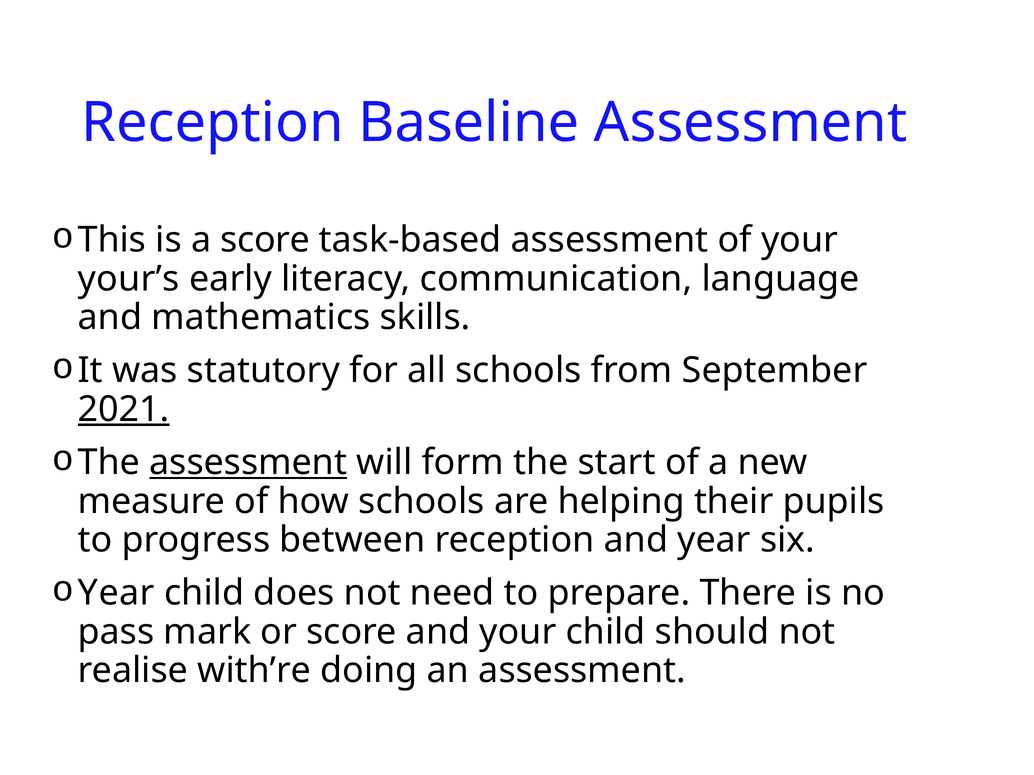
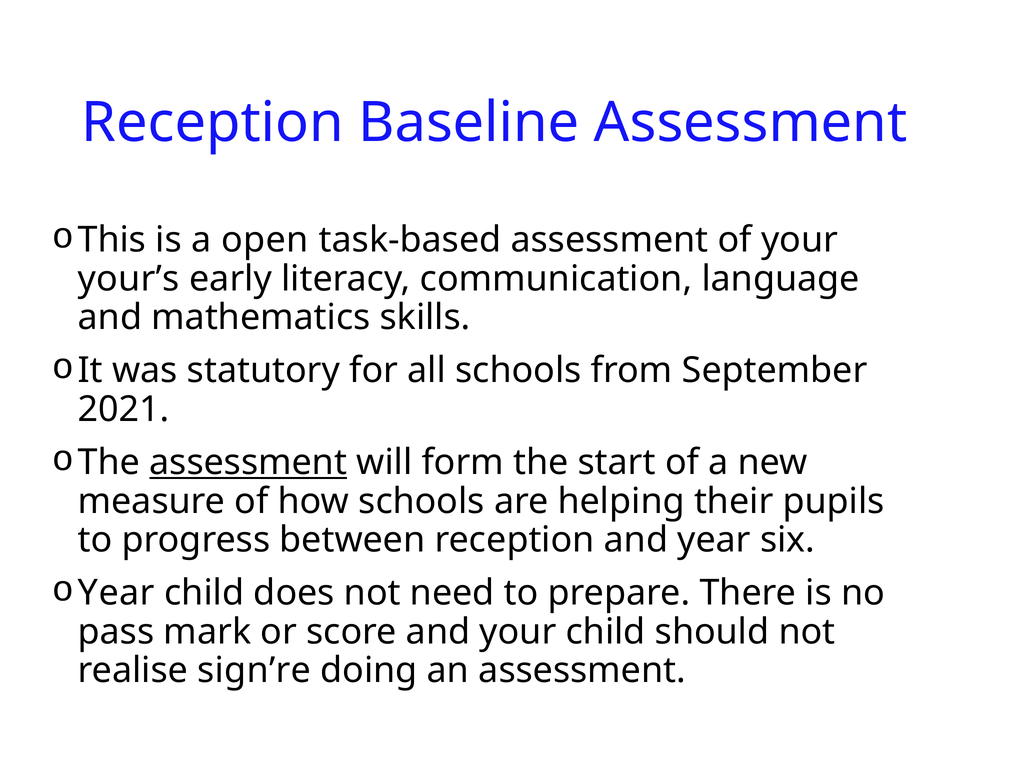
a score: score -> open (265, 240)
2021 underline: present -> none (124, 410)
with’re: with’re -> sign’re (254, 671)
